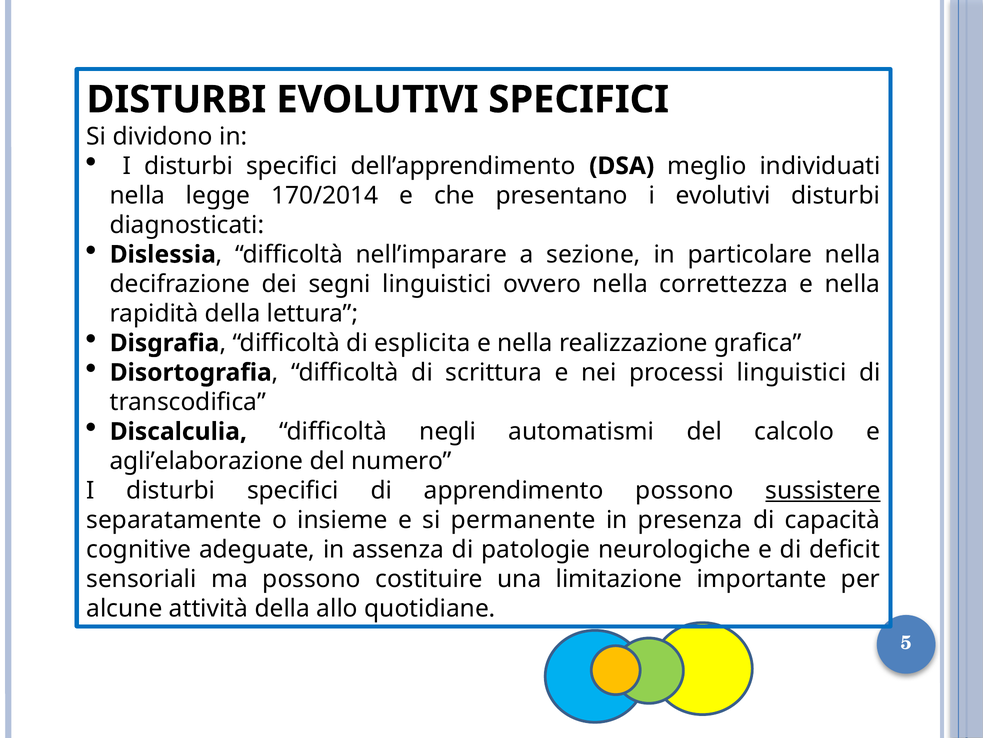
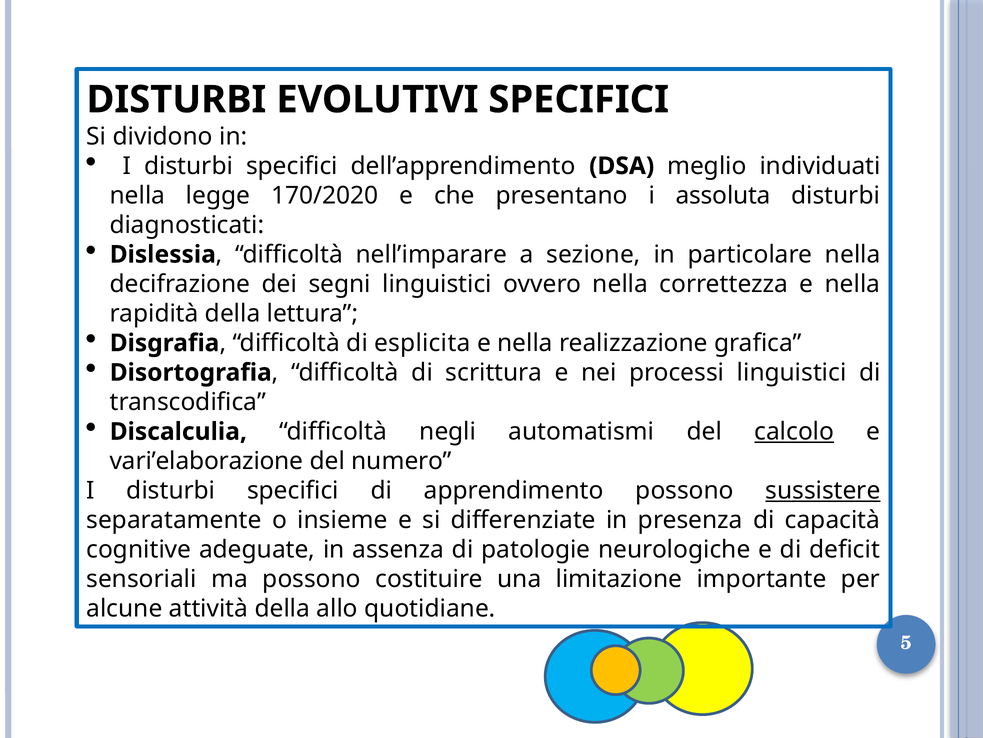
170/2014: 170/2014 -> 170/2020 (325, 195)
i evolutivi: evolutivi -> assoluta (723, 195)
calcolo underline: none -> present (794, 431)
agli’elaborazione: agli’elaborazione -> vari’elaborazione (207, 461)
permanente: permanente -> differenziate (523, 520)
